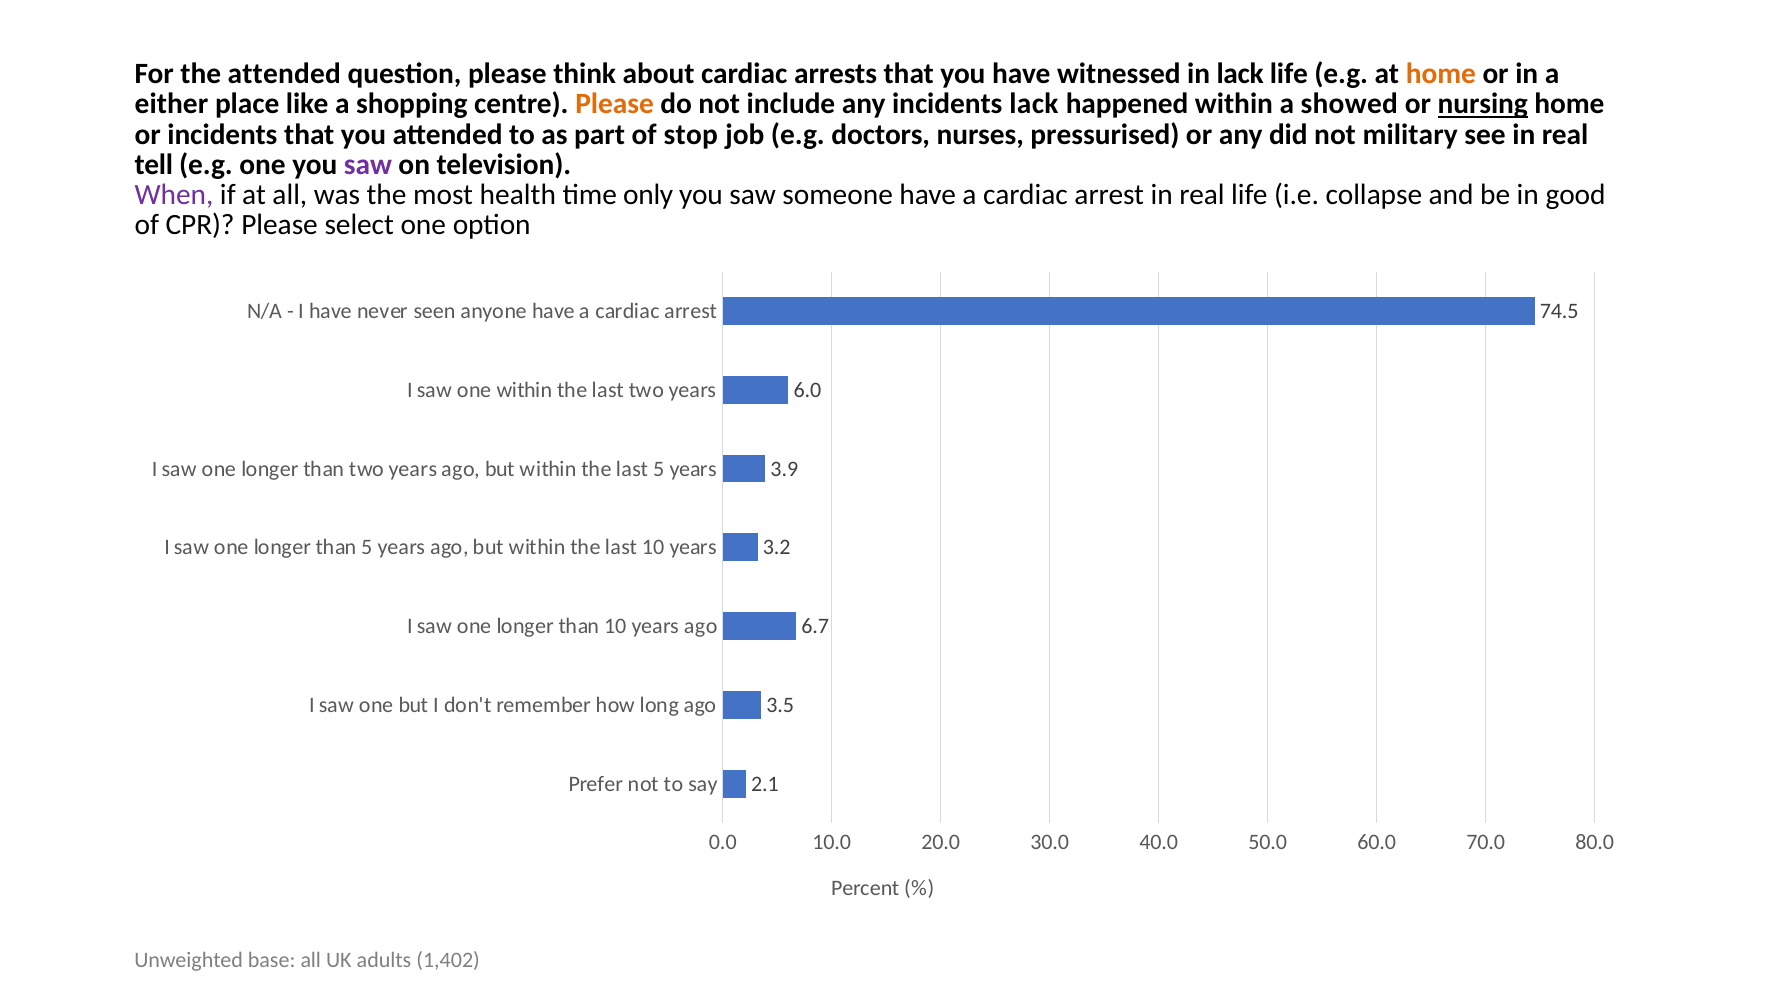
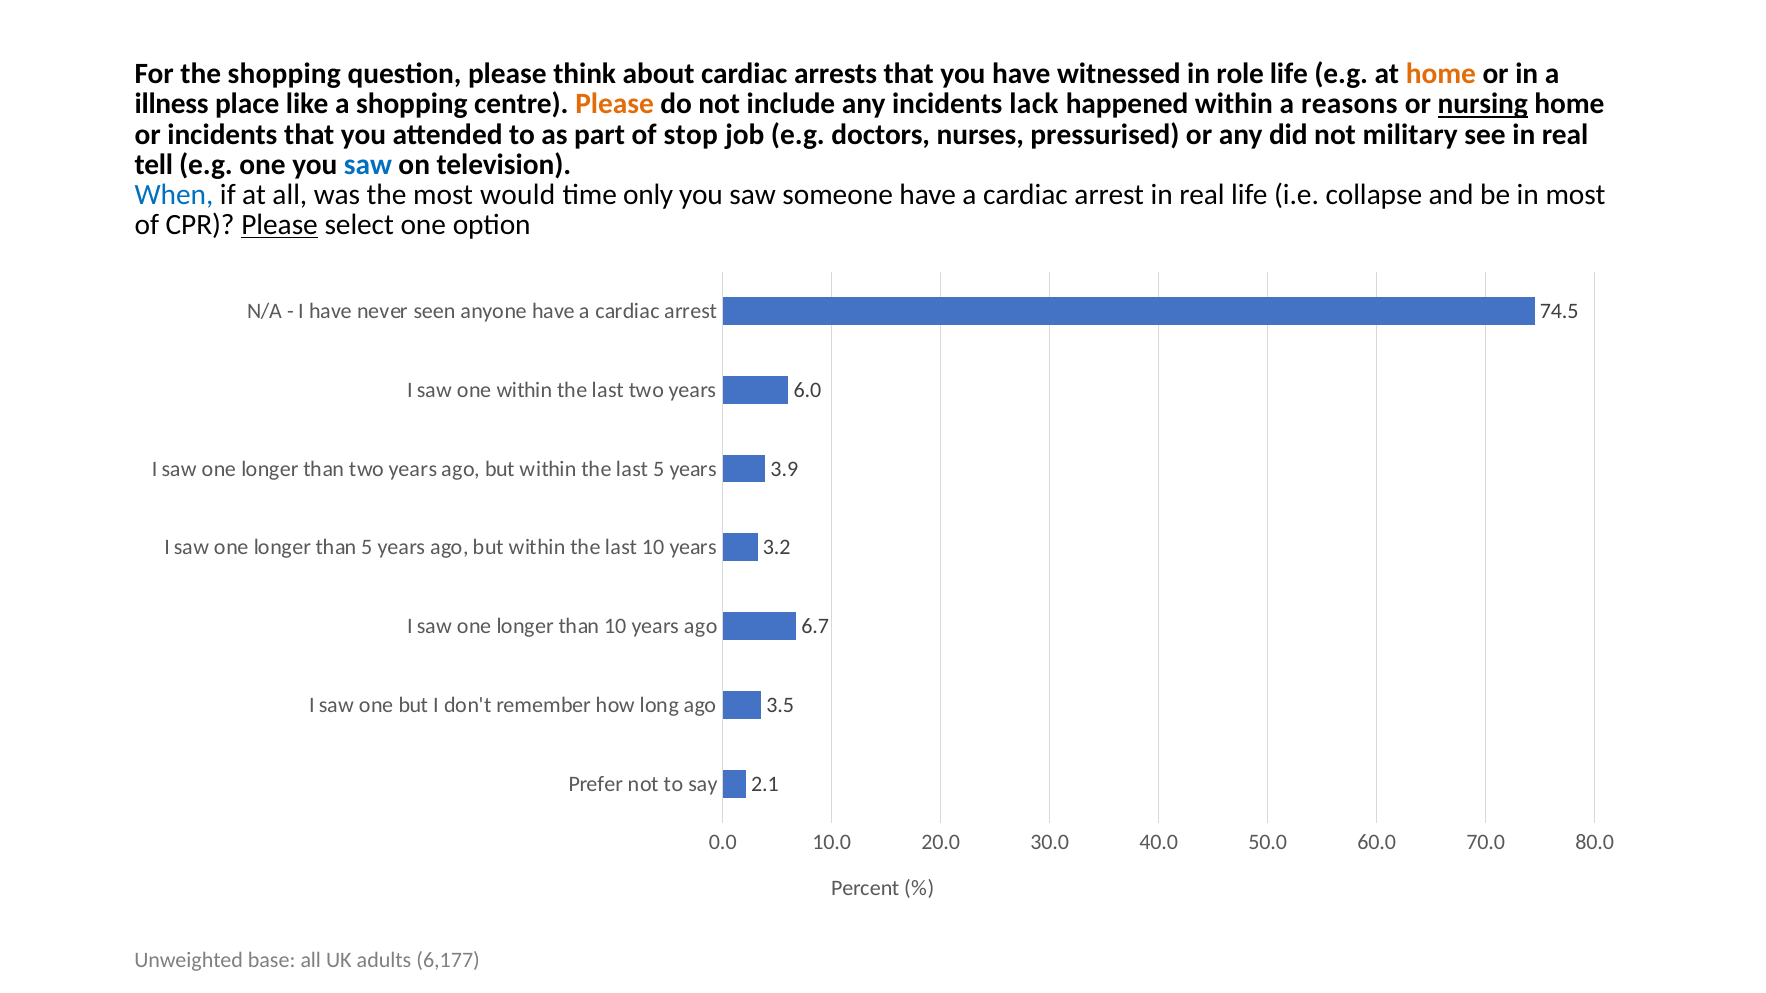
the attended: attended -> shopping (284, 74)
in lack: lack -> role (1240, 74)
either: either -> illness (172, 104)
showed: showed -> reasons (1349, 104)
saw colour: purple -> blue (368, 165)
When colour: purple -> blue (174, 195)
health: health -> would (518, 195)
in good: good -> most (1576, 195)
Please underline: none -> present (280, 225)
1,402: 1,402 -> 6,177 (448, 961)
